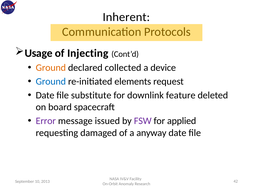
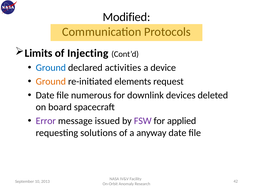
Inherent: Inherent -> Modified (127, 17)
Usage: Usage -> Limits (39, 53)
Ground colour: orange -> blue (51, 68)
collected: collected -> activities (123, 68)
Ground colour: blue -> orange (51, 81)
substitute: substitute -> numerous (91, 95)
feature: feature -> devices (181, 95)
damaged: damaged -> solutions (99, 133)
